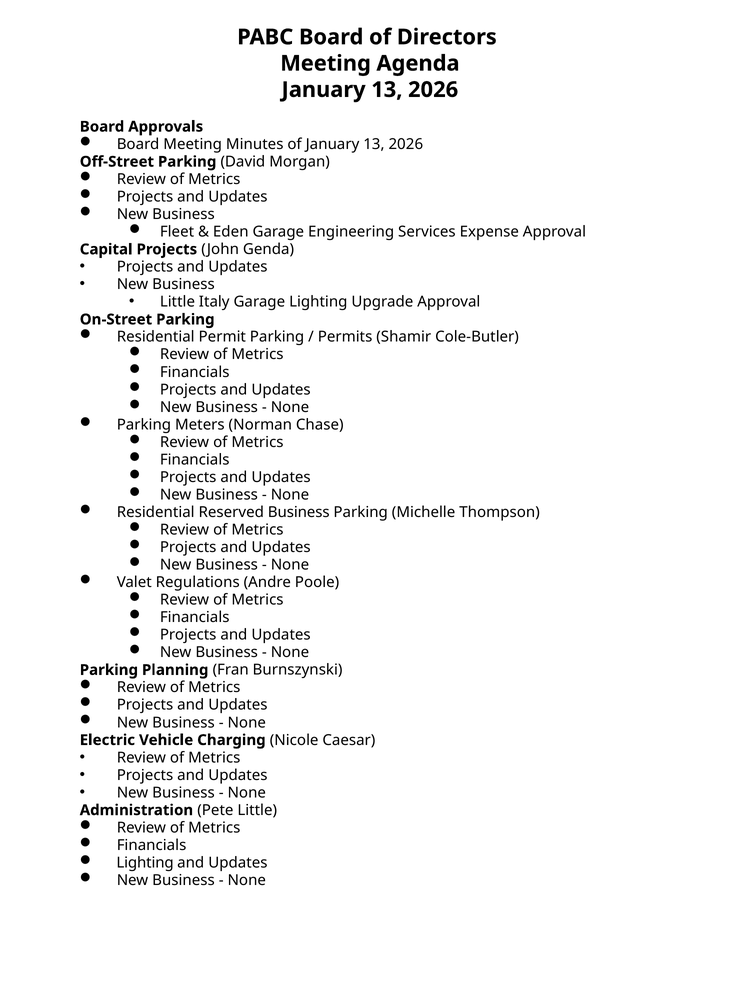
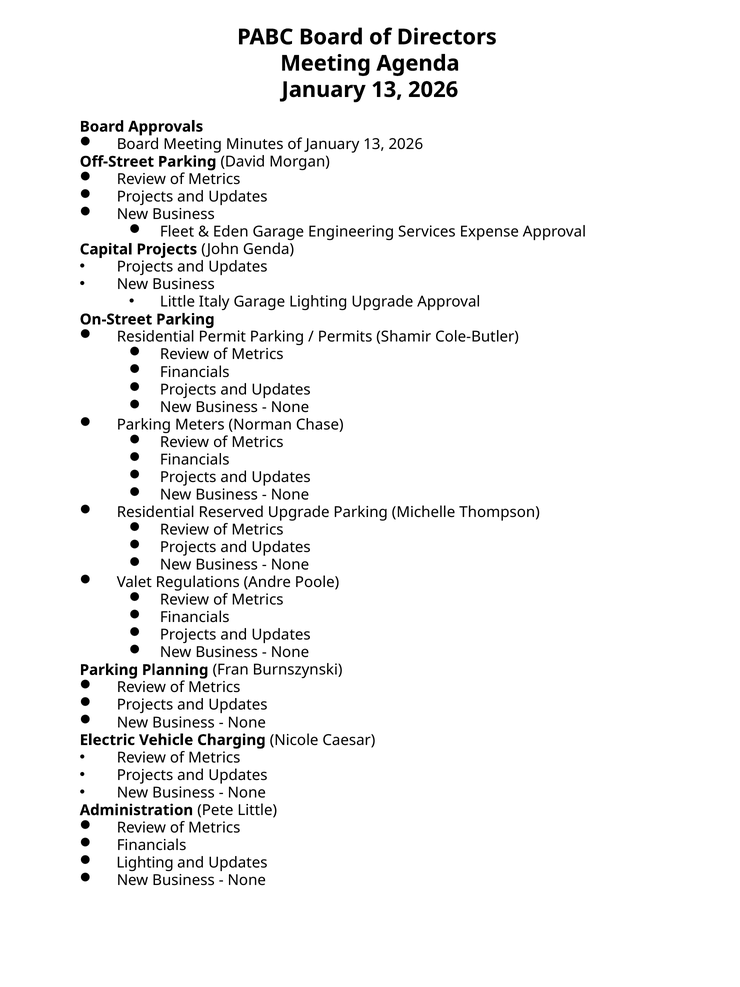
Reserved Business: Business -> Upgrade (299, 512)
